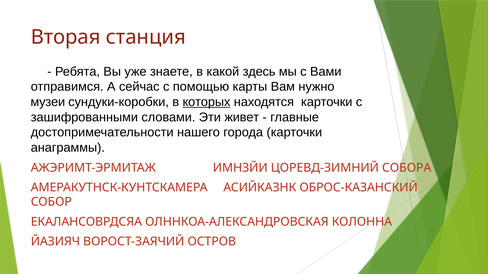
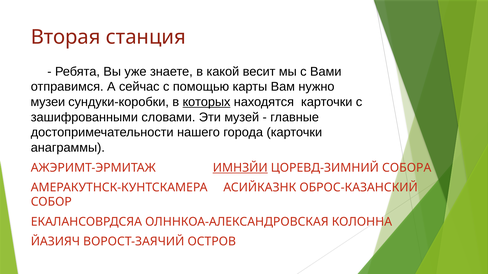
здесь: здесь -> весит (259, 72)
живет: живет -> музей (242, 117)
ИМНЗЙИ underline: none -> present (240, 168)
